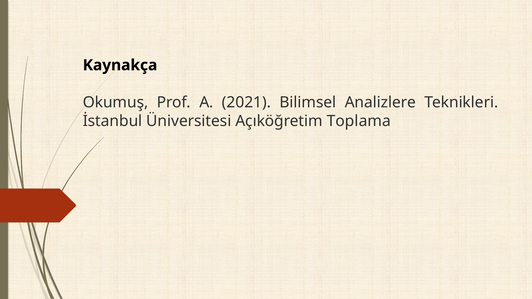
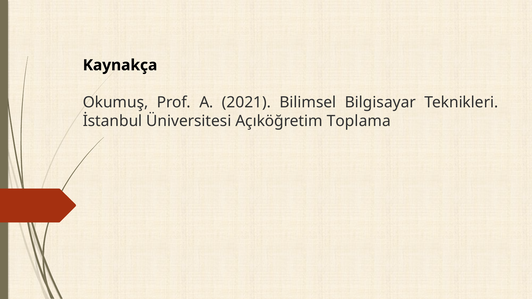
Analizlere: Analizlere -> Bilgisayar (380, 102)
